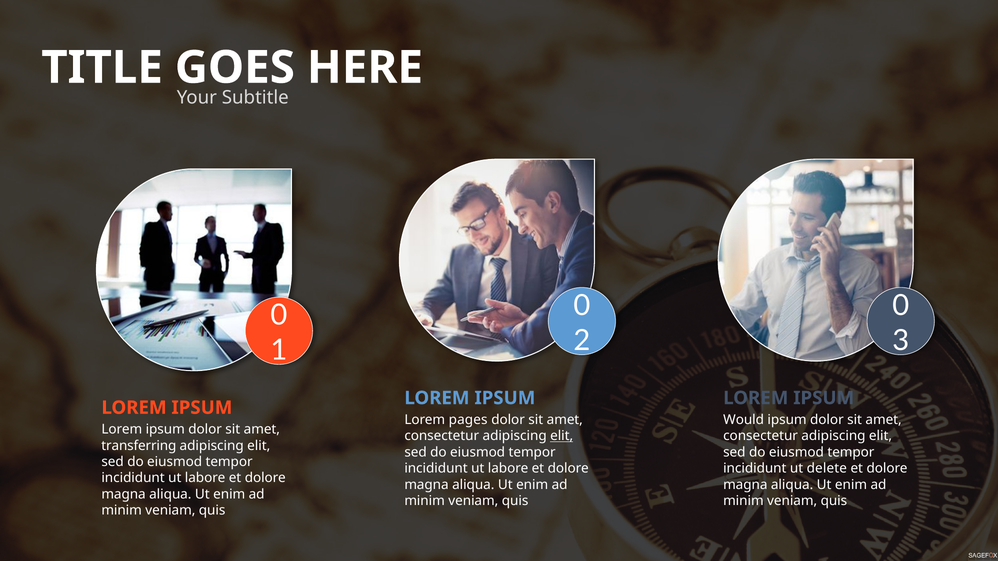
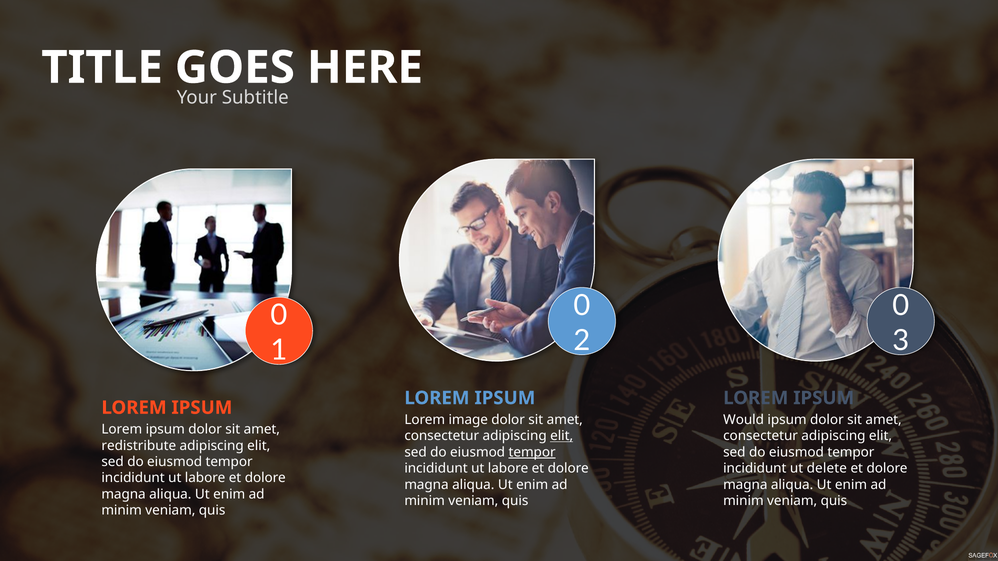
pages: pages -> image (468, 420)
transferring: transferring -> redistribute (139, 446)
tempor underline: none -> present (532, 452)
